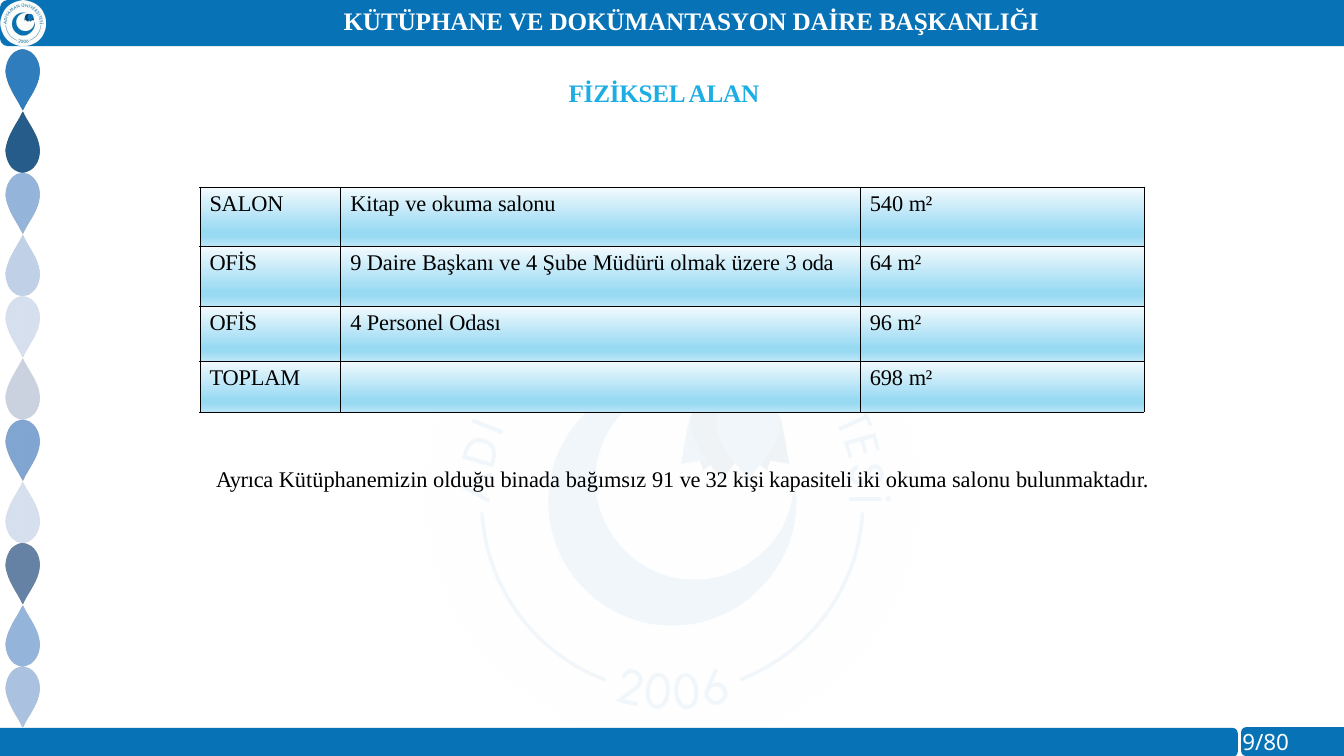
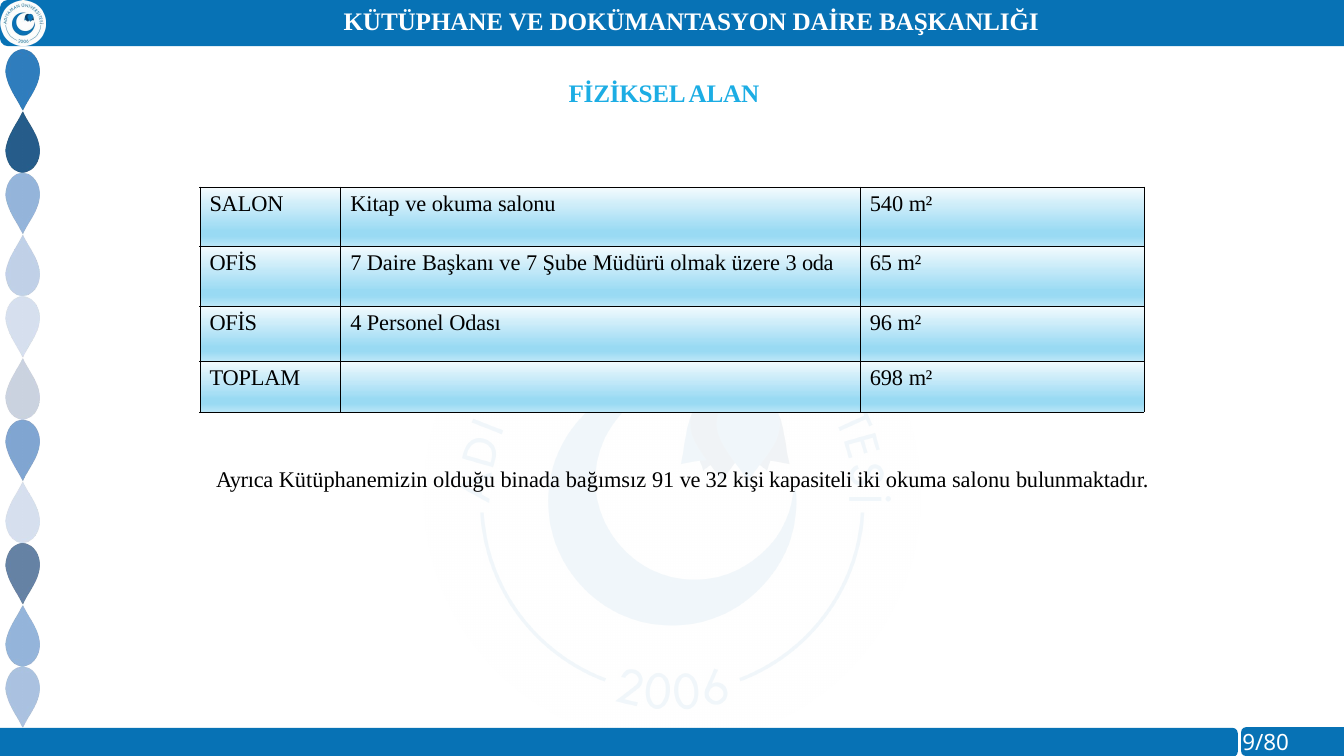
OFİS 9: 9 -> 7 (356, 263)
ve 4: 4 -> 7 (532, 263)
64: 64 -> 65 (881, 263)
